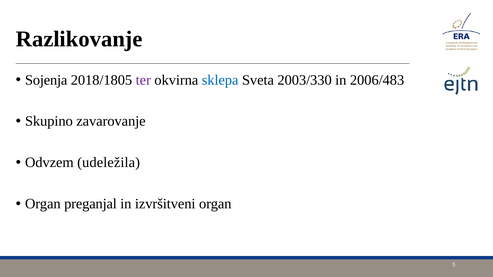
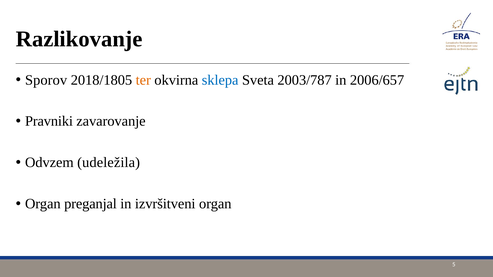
Sojenja: Sojenja -> Sporov (46, 80)
ter colour: purple -> orange (143, 80)
2003/330: 2003/330 -> 2003/787 (305, 80)
2006/483: 2006/483 -> 2006/657 (377, 80)
Skupino: Skupino -> Pravniki (49, 121)
